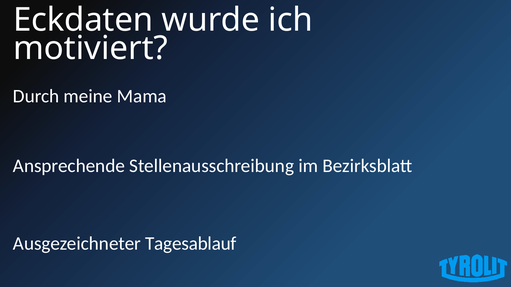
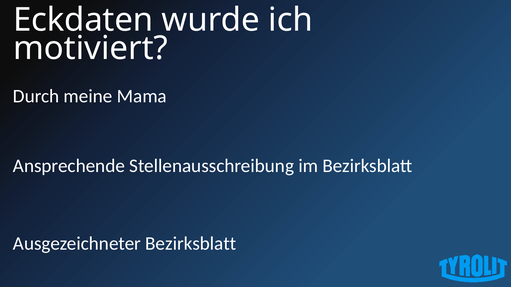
Ausgezeichneter Tagesablauf: Tagesablauf -> Bezirksblatt (191, 244)
